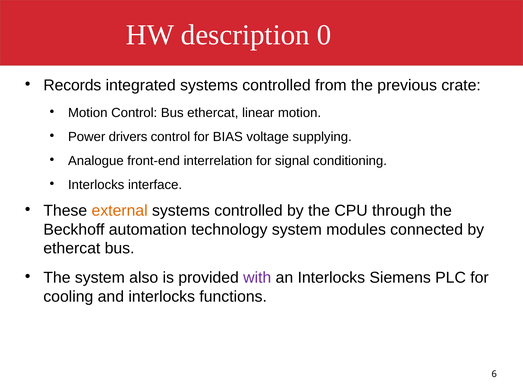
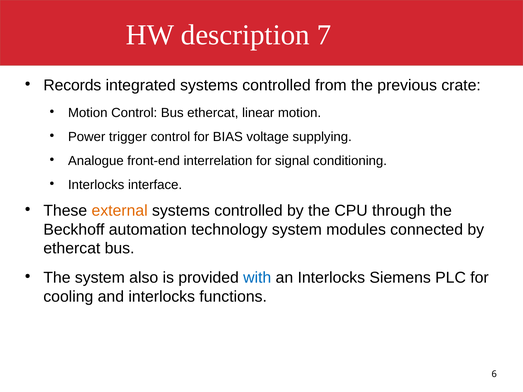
0: 0 -> 7 (324, 35)
drivers: drivers -> trigger (128, 137)
with colour: purple -> blue (257, 278)
